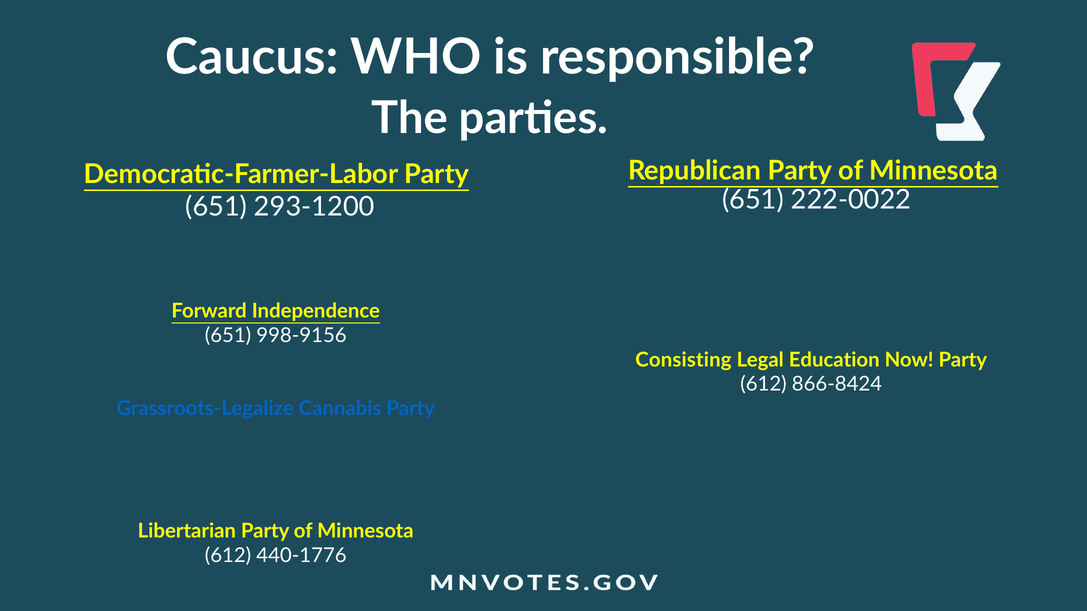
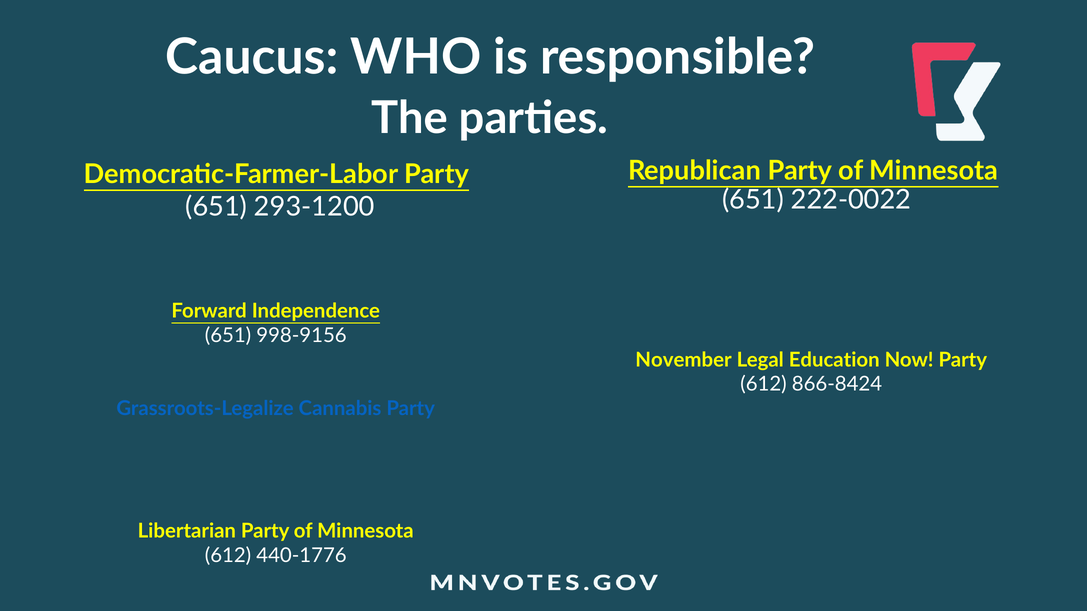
Consisting: Consisting -> November (684, 360)
